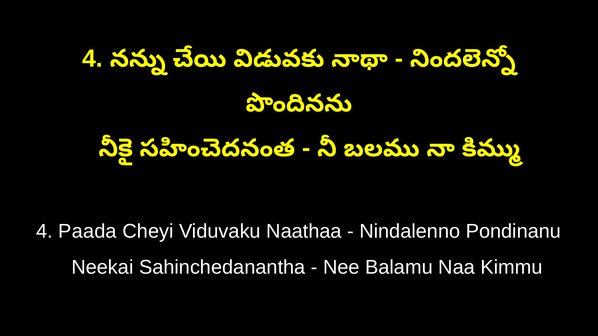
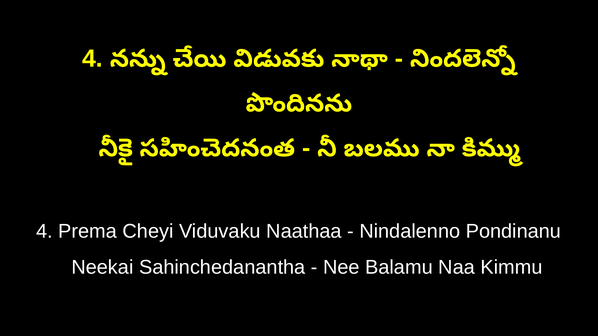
Paada: Paada -> Prema (88, 232)
